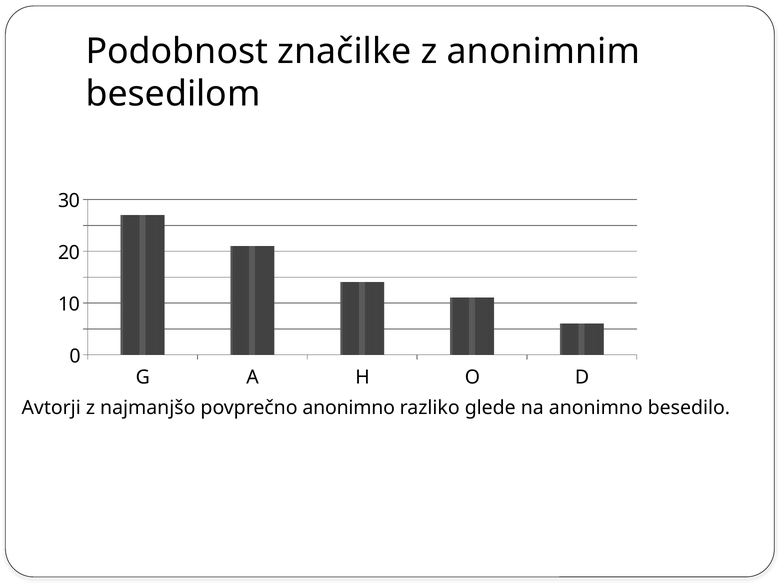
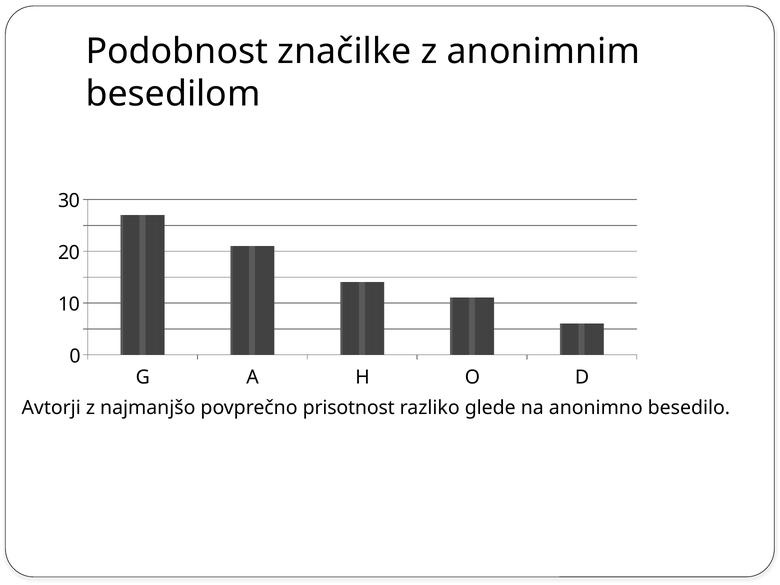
povprečno anonimno: anonimno -> prisotnost (349, 408)
